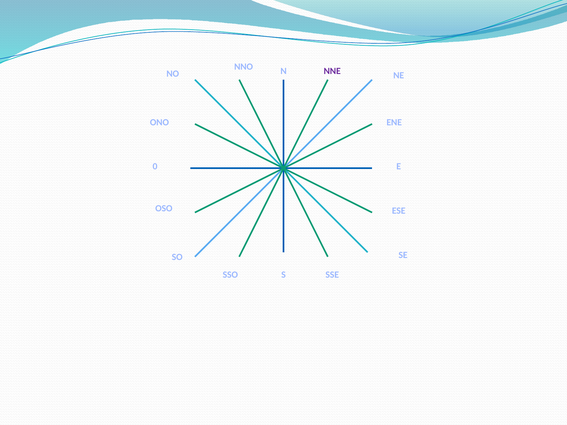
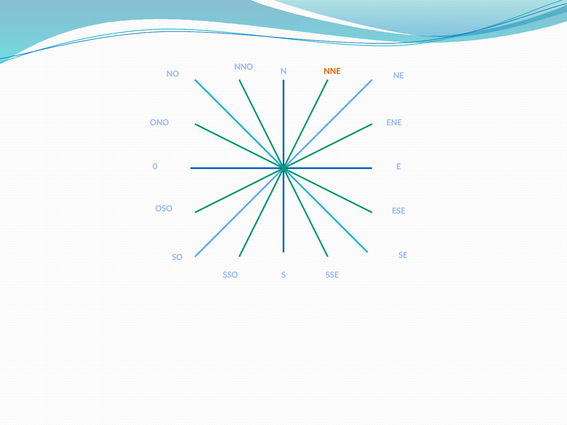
NNE colour: purple -> orange (332, 71)
